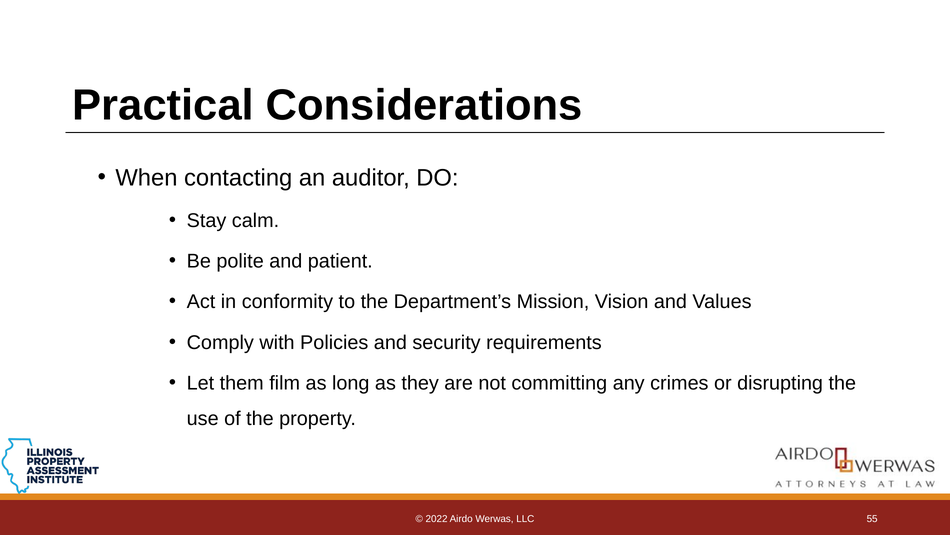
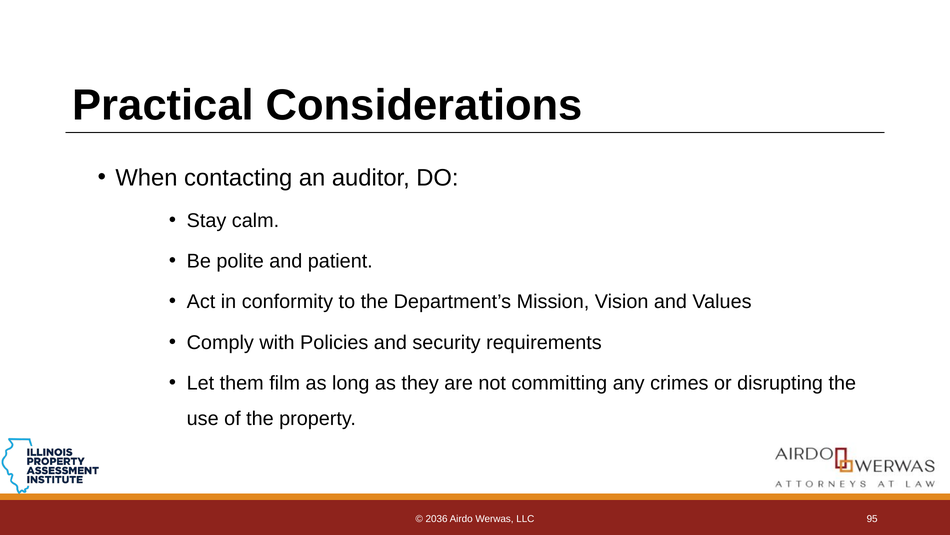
2022: 2022 -> 2036 (437, 518)
55: 55 -> 95 (872, 518)
